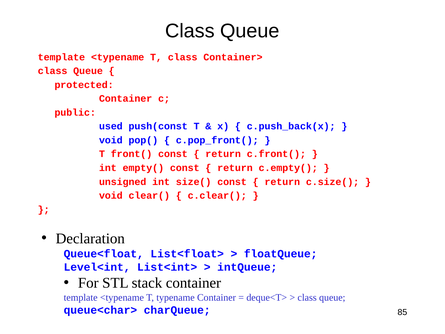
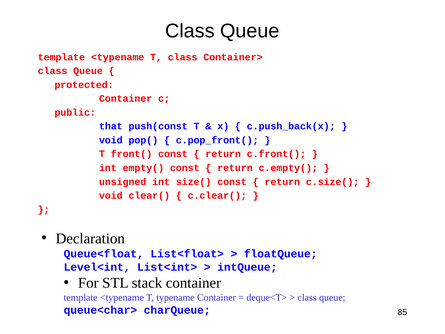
used: used -> that (111, 126)
